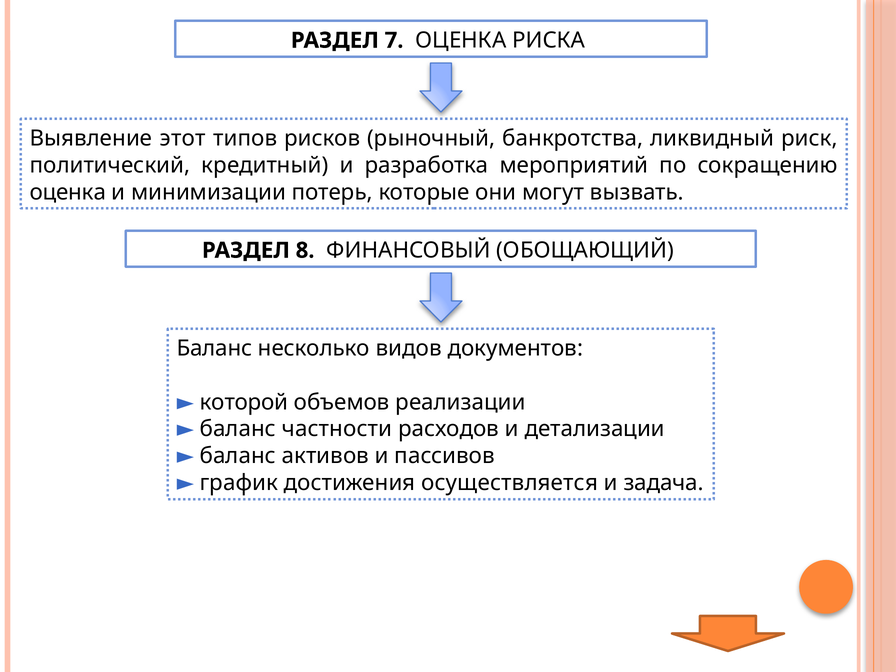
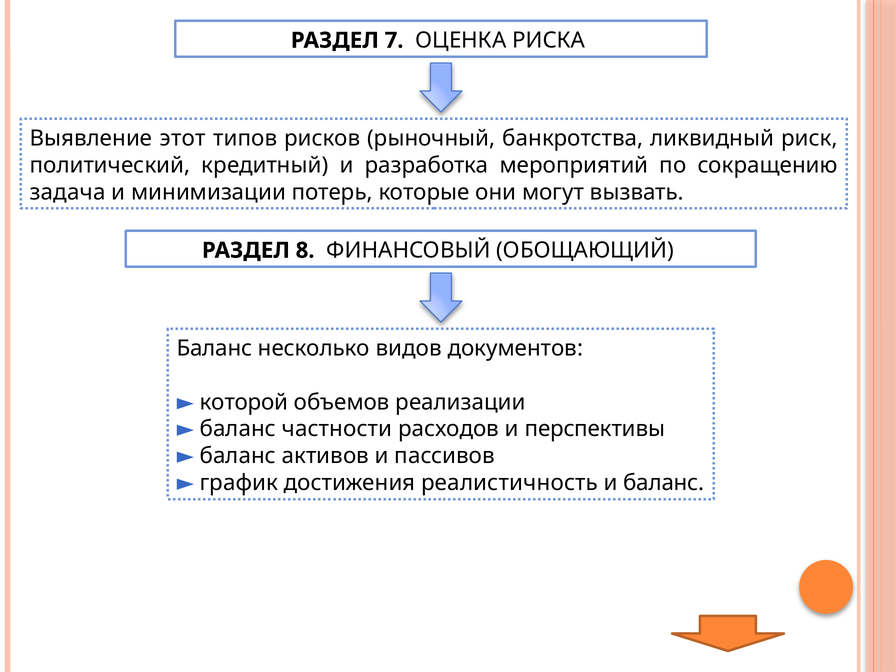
оценка: оценка -> задача (68, 192)
детализации: детализации -> перспективы (595, 429)
осуществляется: осуществляется -> реалистичность (510, 483)
и задача: задача -> баланс (664, 483)
